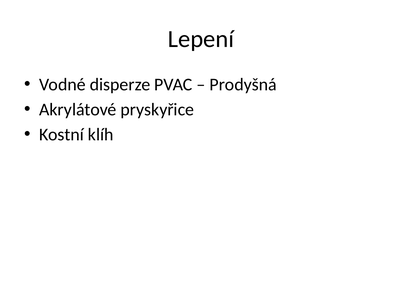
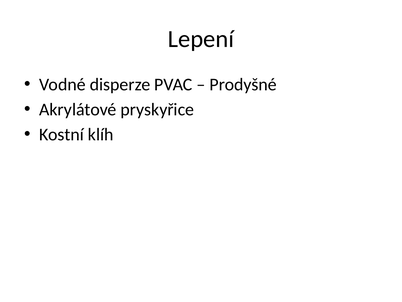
Prodyšná: Prodyšná -> Prodyšné (243, 84)
